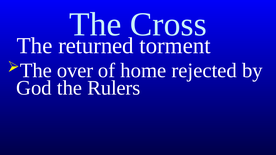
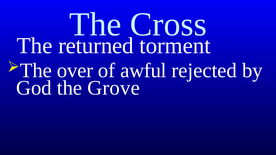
home: home -> awful (143, 71)
Rulers: Rulers -> Grove (114, 88)
